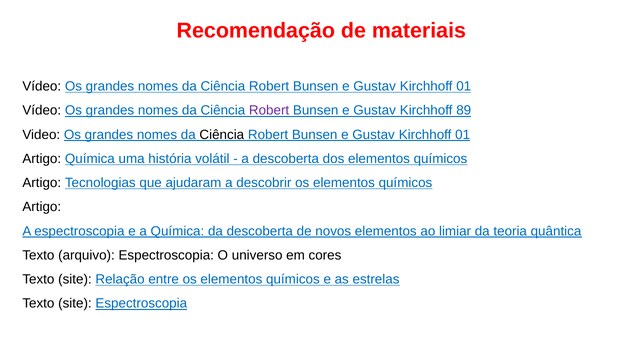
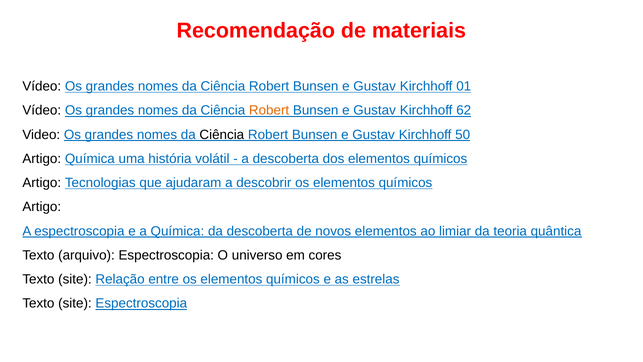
Robert colour: purple -> orange (269, 110)
89: 89 -> 62 (464, 110)
01: 01 -> 50 (463, 134)
